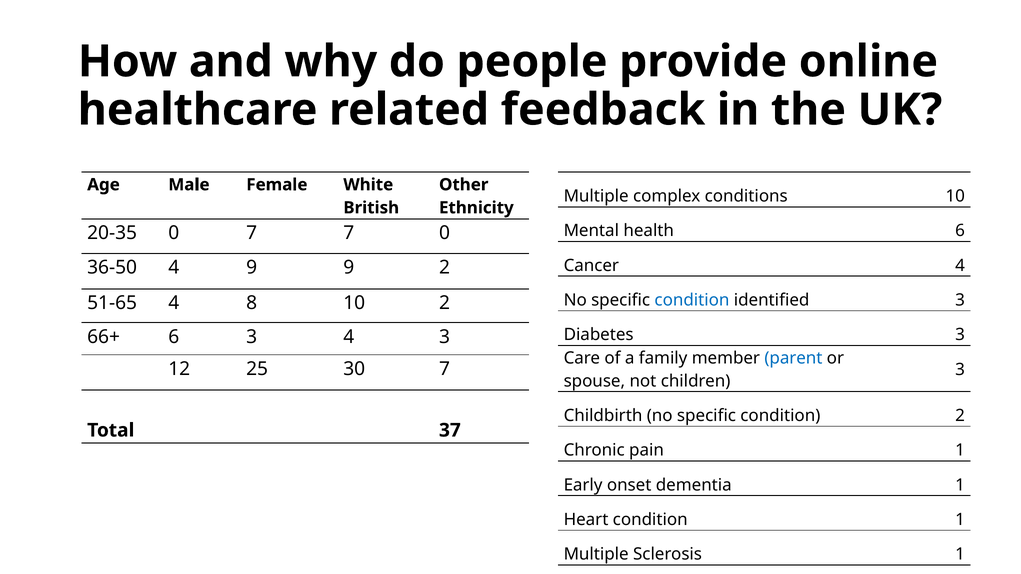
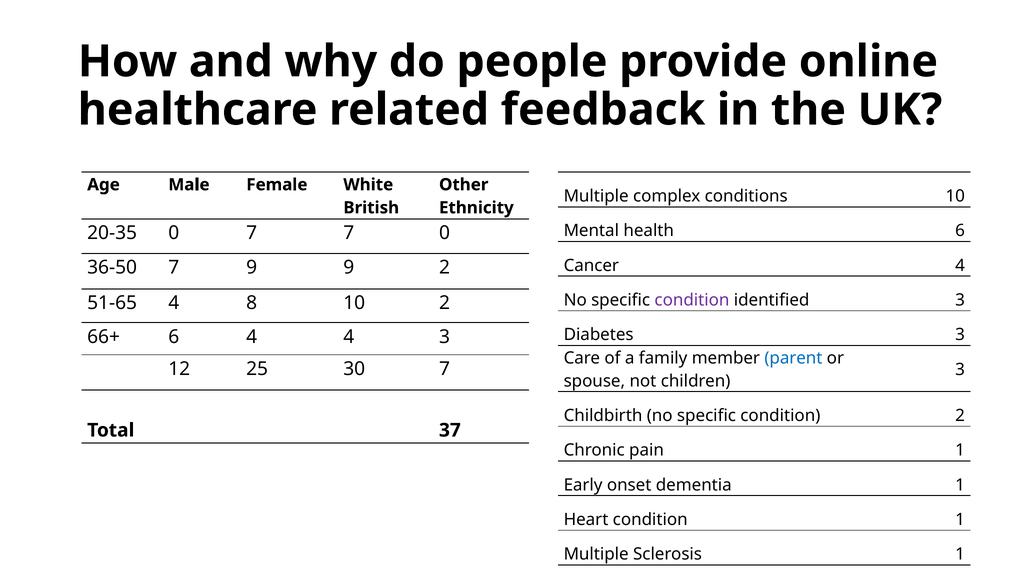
36-50 4: 4 -> 7 (174, 268)
condition colour: blue -> purple (692, 300)
6 3: 3 -> 4 (252, 337)
